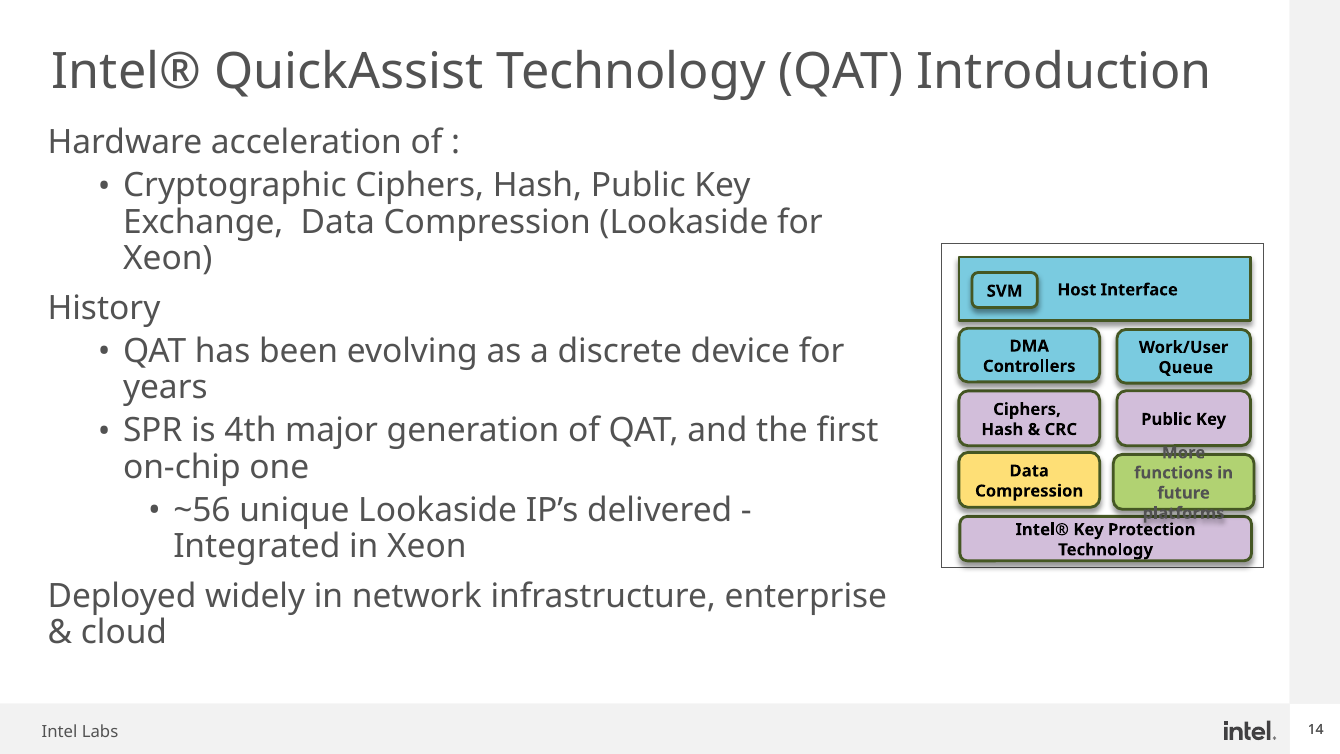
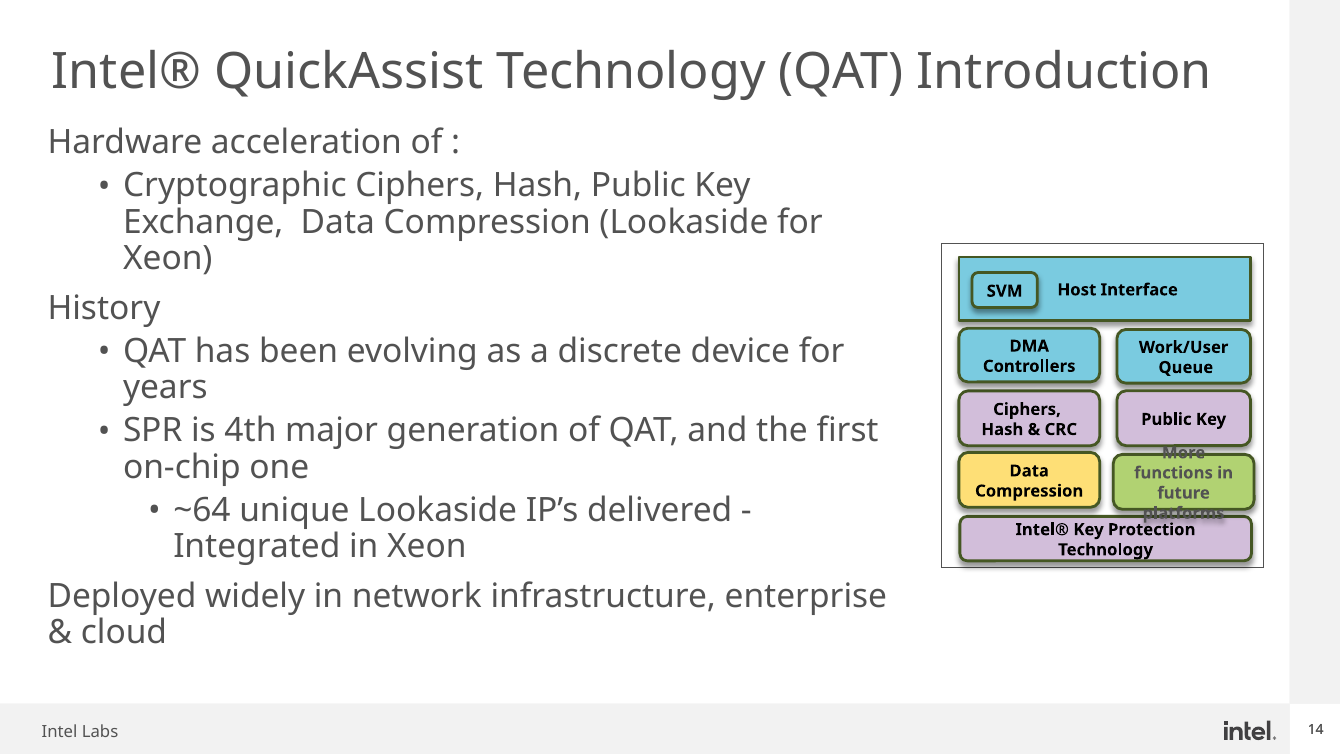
~56: ~56 -> ~64 (202, 510)
